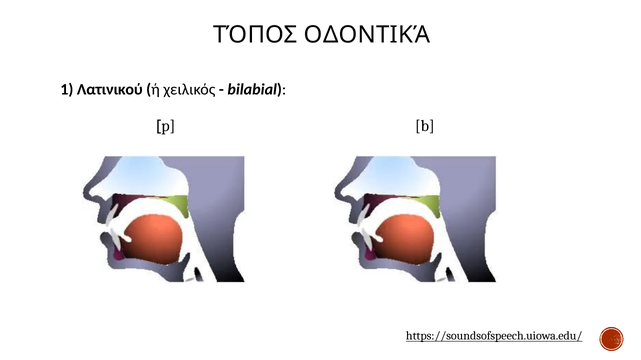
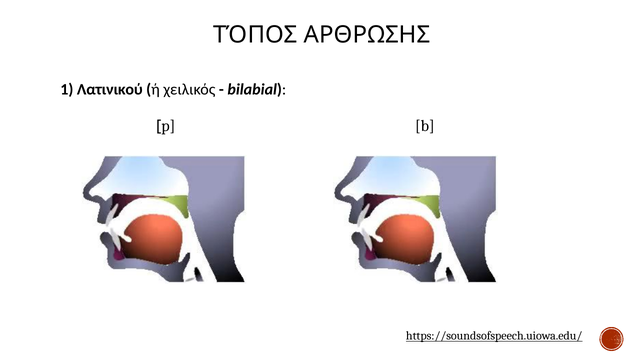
ΟΔΟΝΤΙΚΆ: ΟΔΟΝΤΙΚΆ -> ΑΡΘΡΩΣΗΣ (367, 35)
